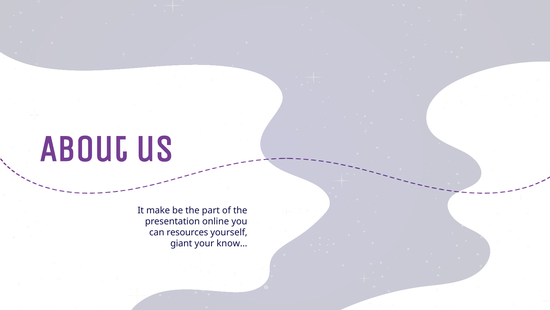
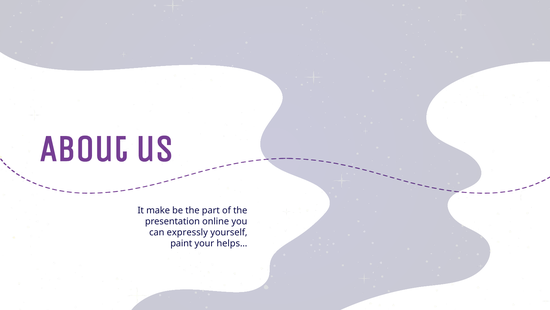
resources: resources -> expressly (187, 232)
giant: giant -> paint (181, 243)
know…: know… -> helps… (232, 243)
